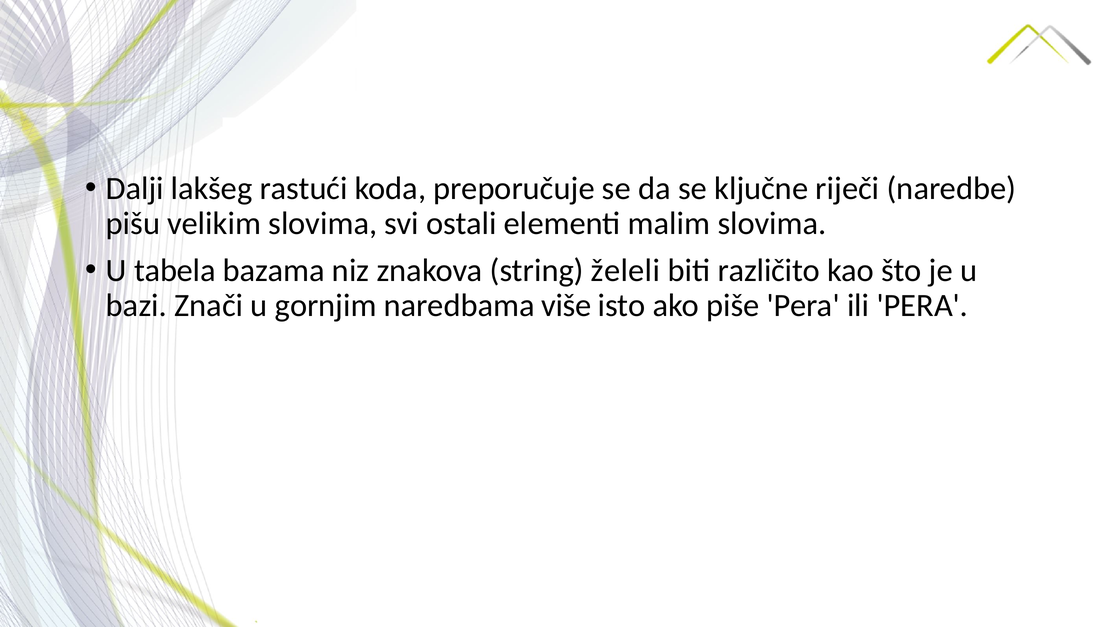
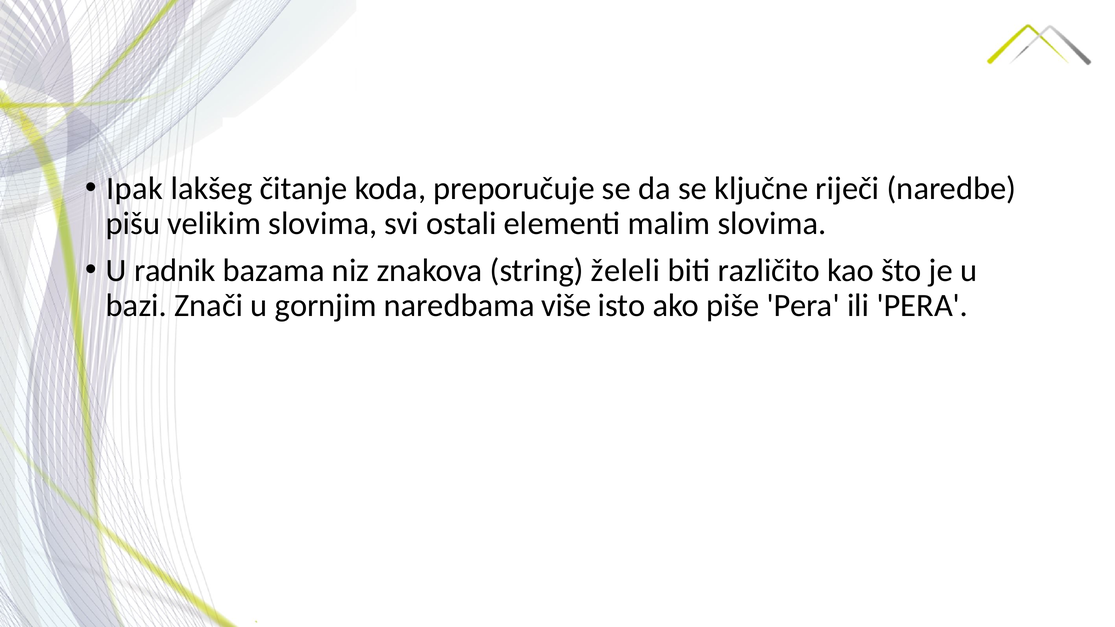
Dalji: Dalji -> Ipak (135, 189)
rastući: rastući -> čitanje (304, 189)
tabela: tabela -> radnik (175, 270)
